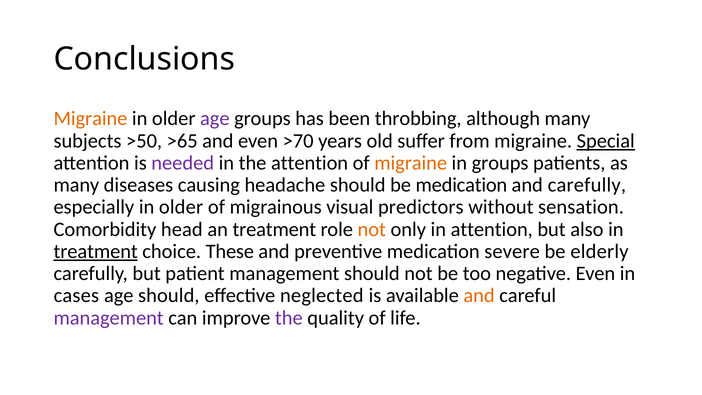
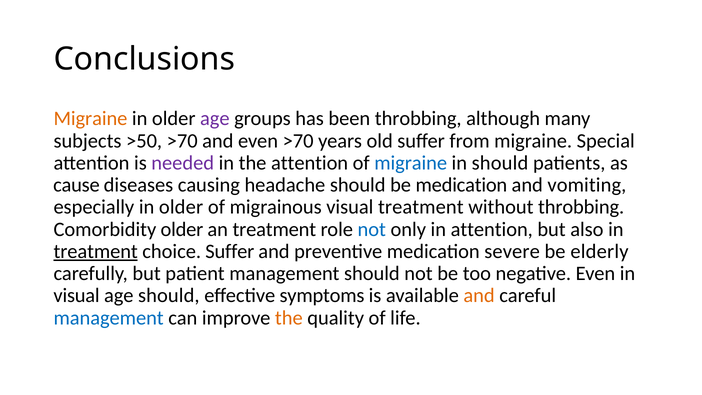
>50 >65: >65 -> >70 (182, 141)
Special underline: present -> none (606, 141)
migraine colour: orange -> blue (411, 163)
in groups: groups -> should (500, 163)
many: many -> cause (76, 185)
and carefully: carefully -> vomiting (587, 185)
visual predictors: predictors -> treatment (421, 207)
without sensation: sensation -> throbbing (581, 207)
Comorbidity head: head -> older (182, 229)
not colour: orange -> blue (372, 229)
choice These: These -> Suffer (230, 251)
cases: cases -> visual (77, 296)
neglected: neglected -> symptoms (322, 296)
management colour: purple -> blue (109, 318)
the colour: purple -> orange (289, 318)
